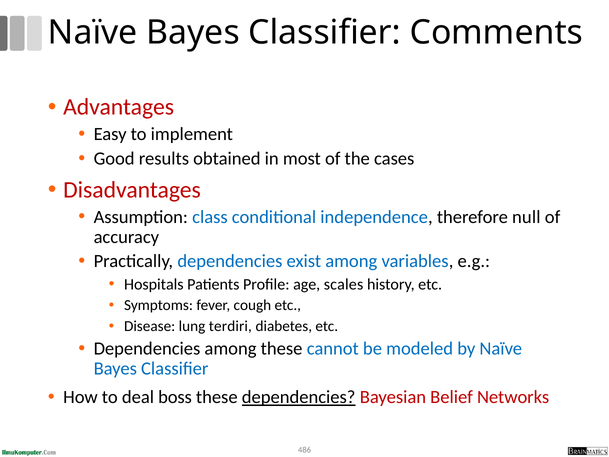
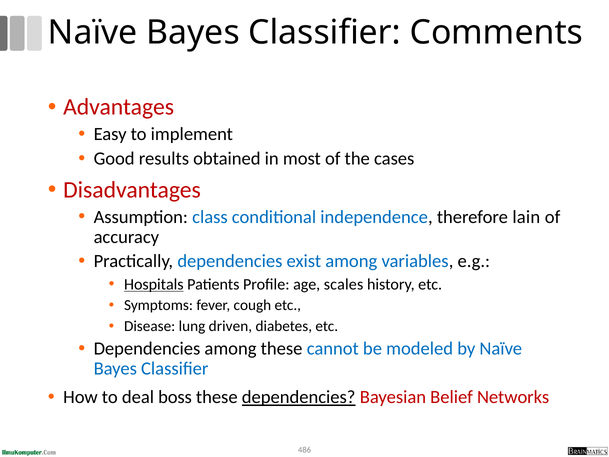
null: null -> lain (526, 217)
Hospitals underline: none -> present (154, 284)
terdiri: terdiri -> driven (230, 326)
